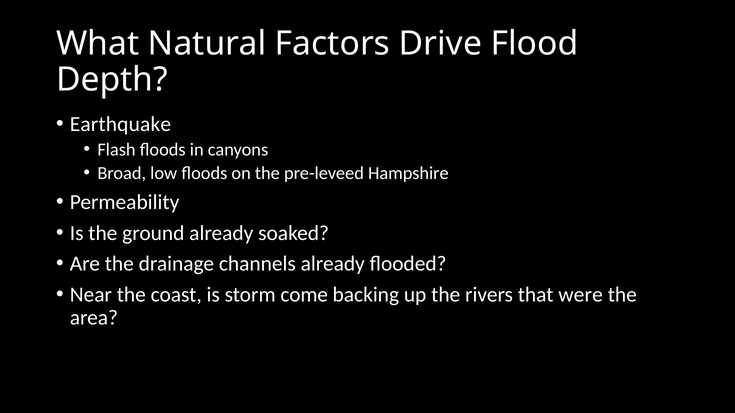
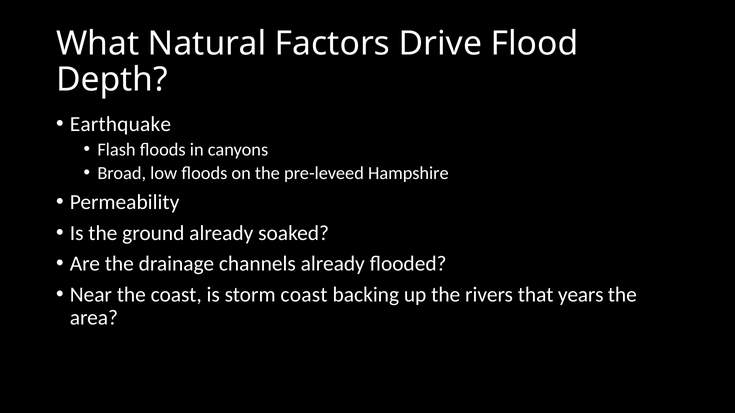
storm come: come -> coast (304, 295)
were: were -> years (581, 295)
